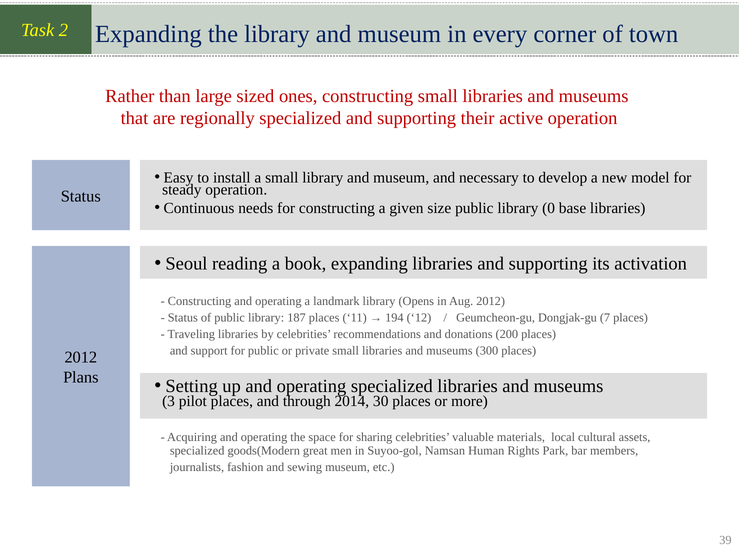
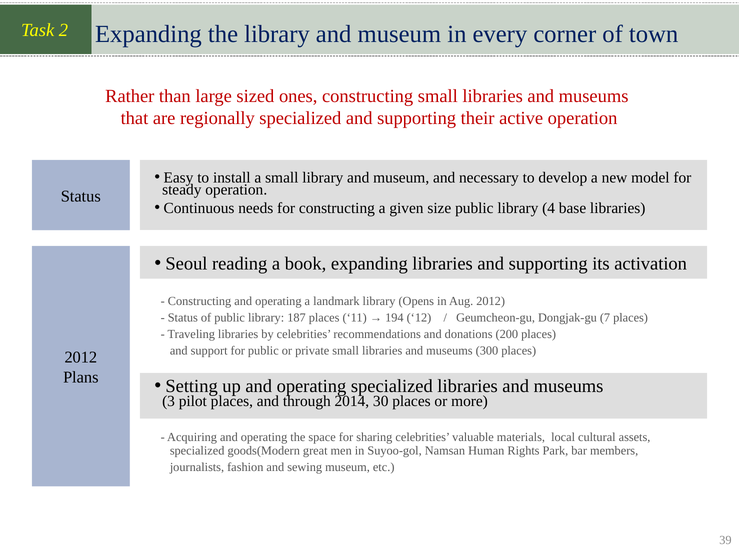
0: 0 -> 4 (549, 208)
